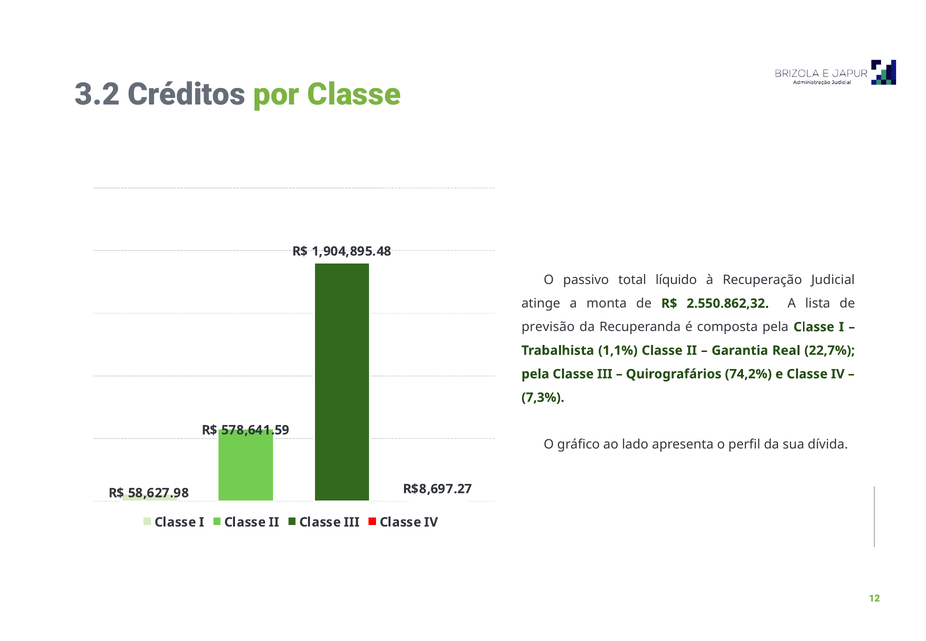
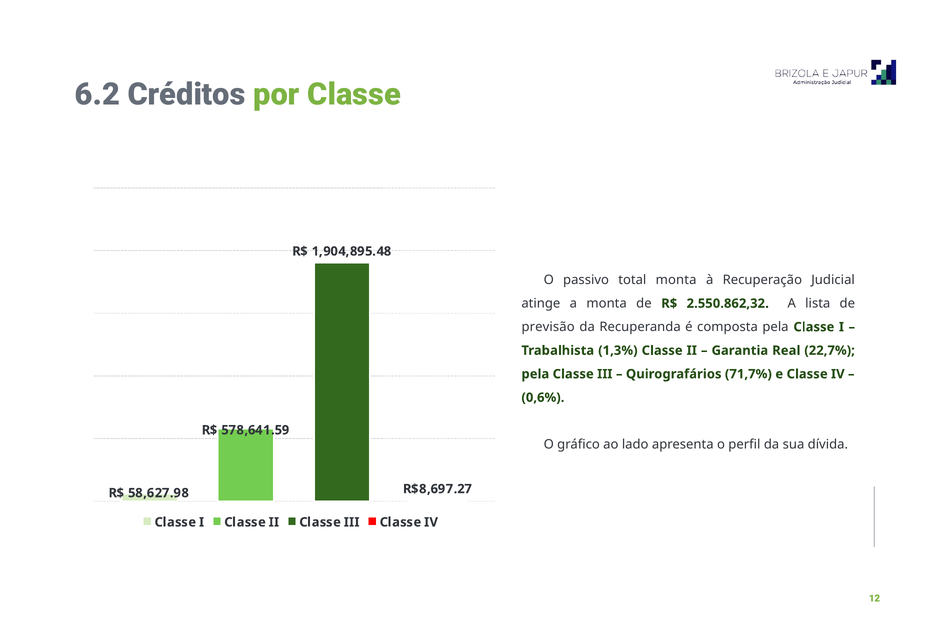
3.2: 3.2 -> 6.2 (97, 95)
total líquido: líquido -> monta (676, 280)
1,1%: 1,1% -> 1,3% (618, 351)
74,2%: 74,2% -> 71,7% (748, 374)
7,3%: 7,3% -> 0,6% (543, 398)
